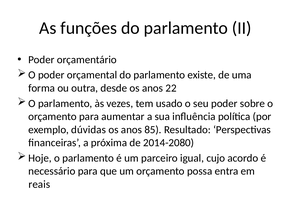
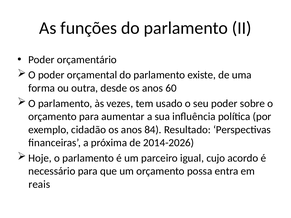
22: 22 -> 60 (171, 88)
dúvidas: dúvidas -> cidadão (89, 130)
85: 85 -> 84 (153, 130)
2014-2080: 2014-2080 -> 2014-2026 (169, 143)
